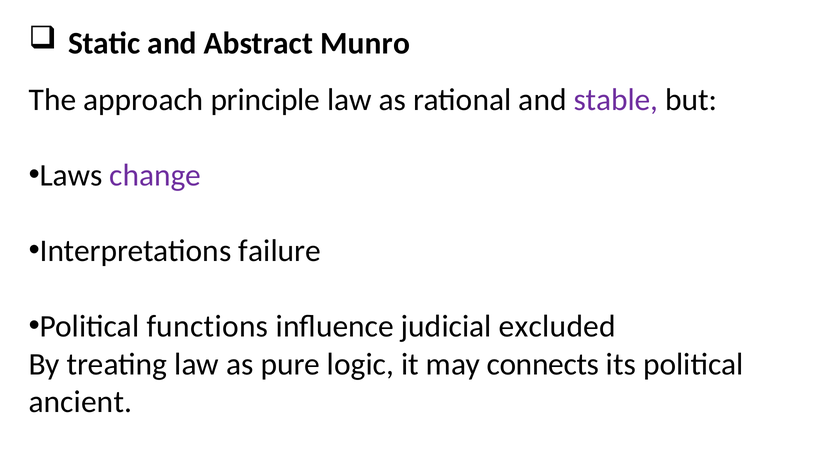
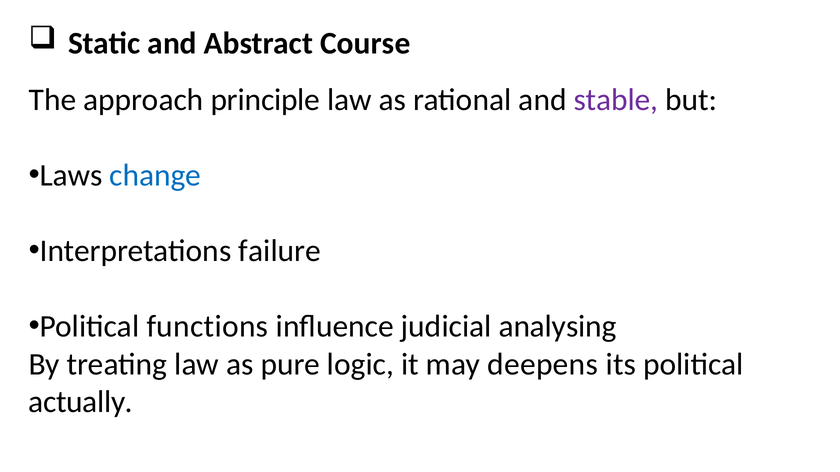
Munro: Munro -> Course (365, 43)
change colour: purple -> blue (155, 176)
excluded: excluded -> analysing (558, 327)
connects: connects -> deepens (543, 365)
ancient: ancient -> actually (81, 402)
